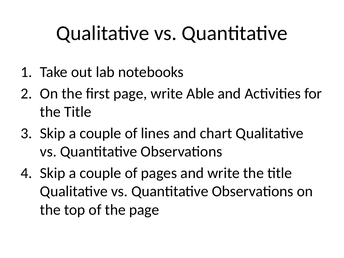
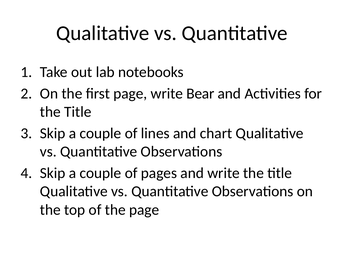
Able: Able -> Bear (200, 94)
